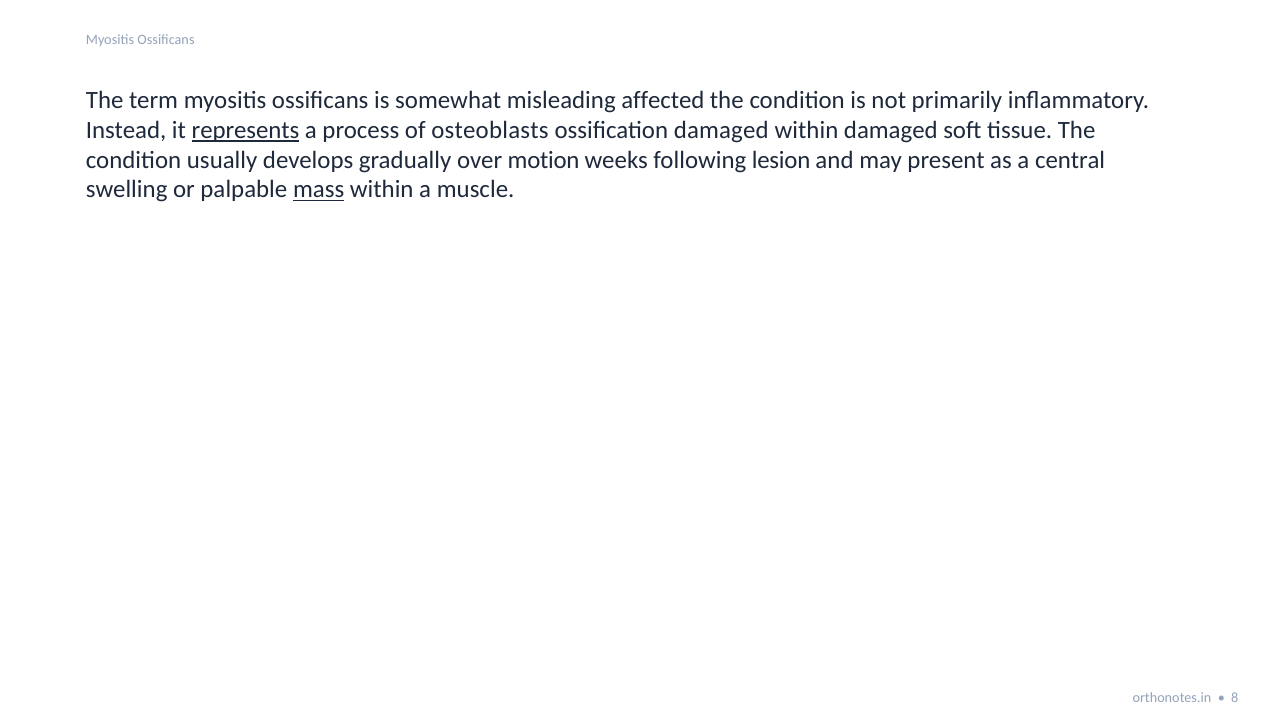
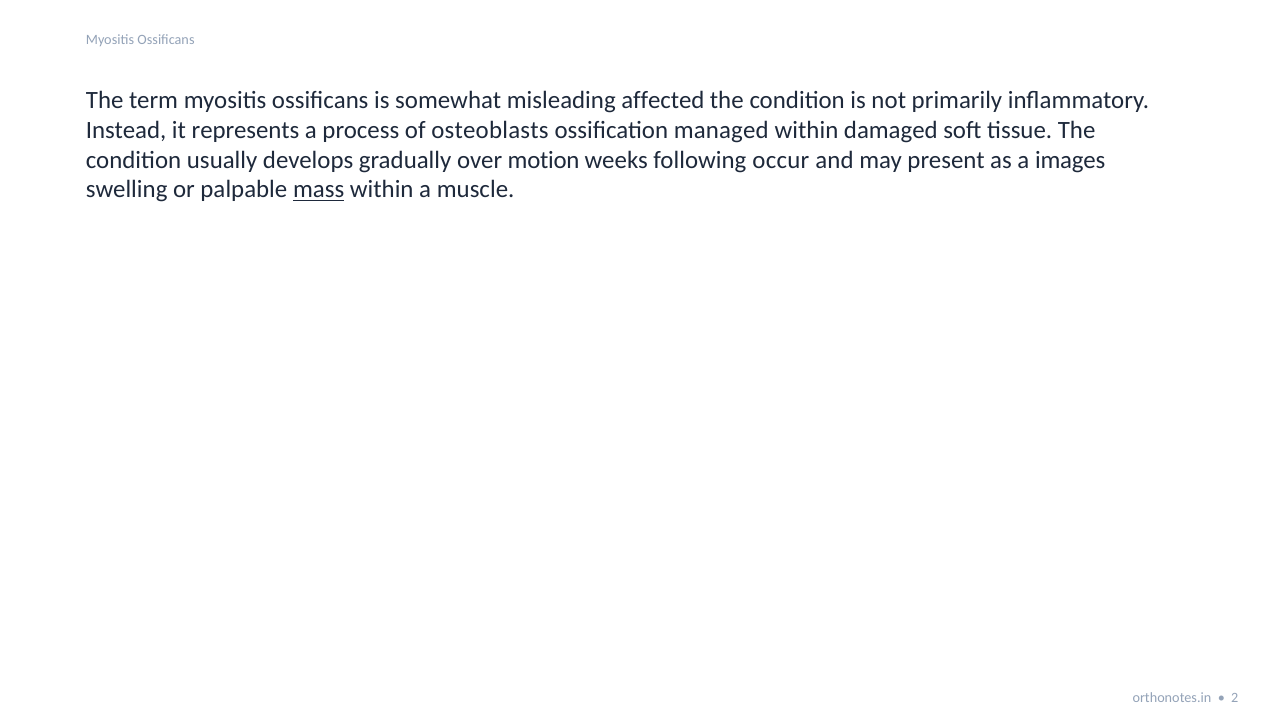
represents underline: present -> none (245, 130)
ossification damaged: damaged -> managed (721, 130)
lesion: lesion -> occur (781, 160)
central: central -> images (1070, 160)
8: 8 -> 2 (1235, 697)
